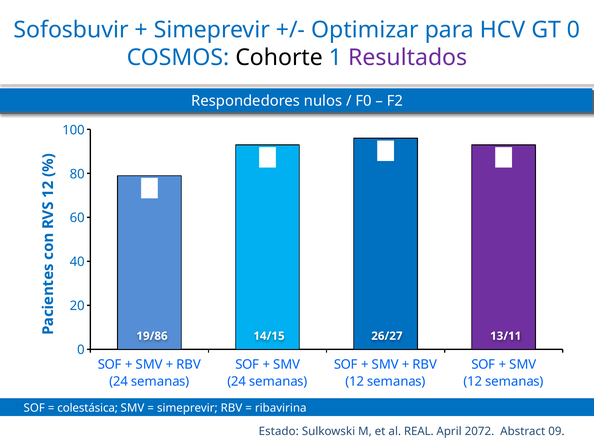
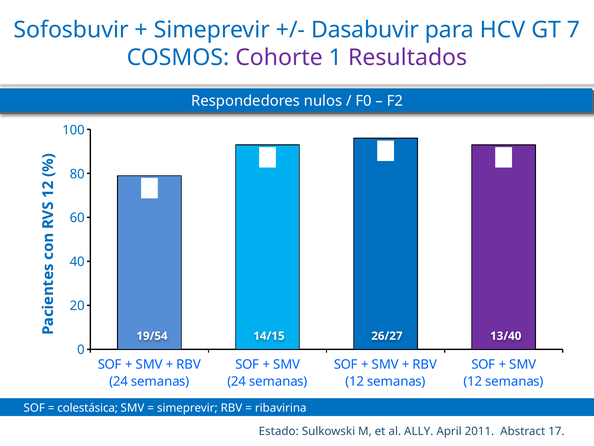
Optimizar: Optimizar -> Dasabuvir (365, 30)
GT 0: 0 -> 7 (574, 30)
Cohorte colour: black -> purple (279, 57)
19/86: 19/86 -> 19/54 (152, 336)
13/11: 13/11 -> 13/40 (506, 336)
REAL: REAL -> ALLY (419, 431)
2072: 2072 -> 2011 (479, 431)
09: 09 -> 17 (556, 431)
